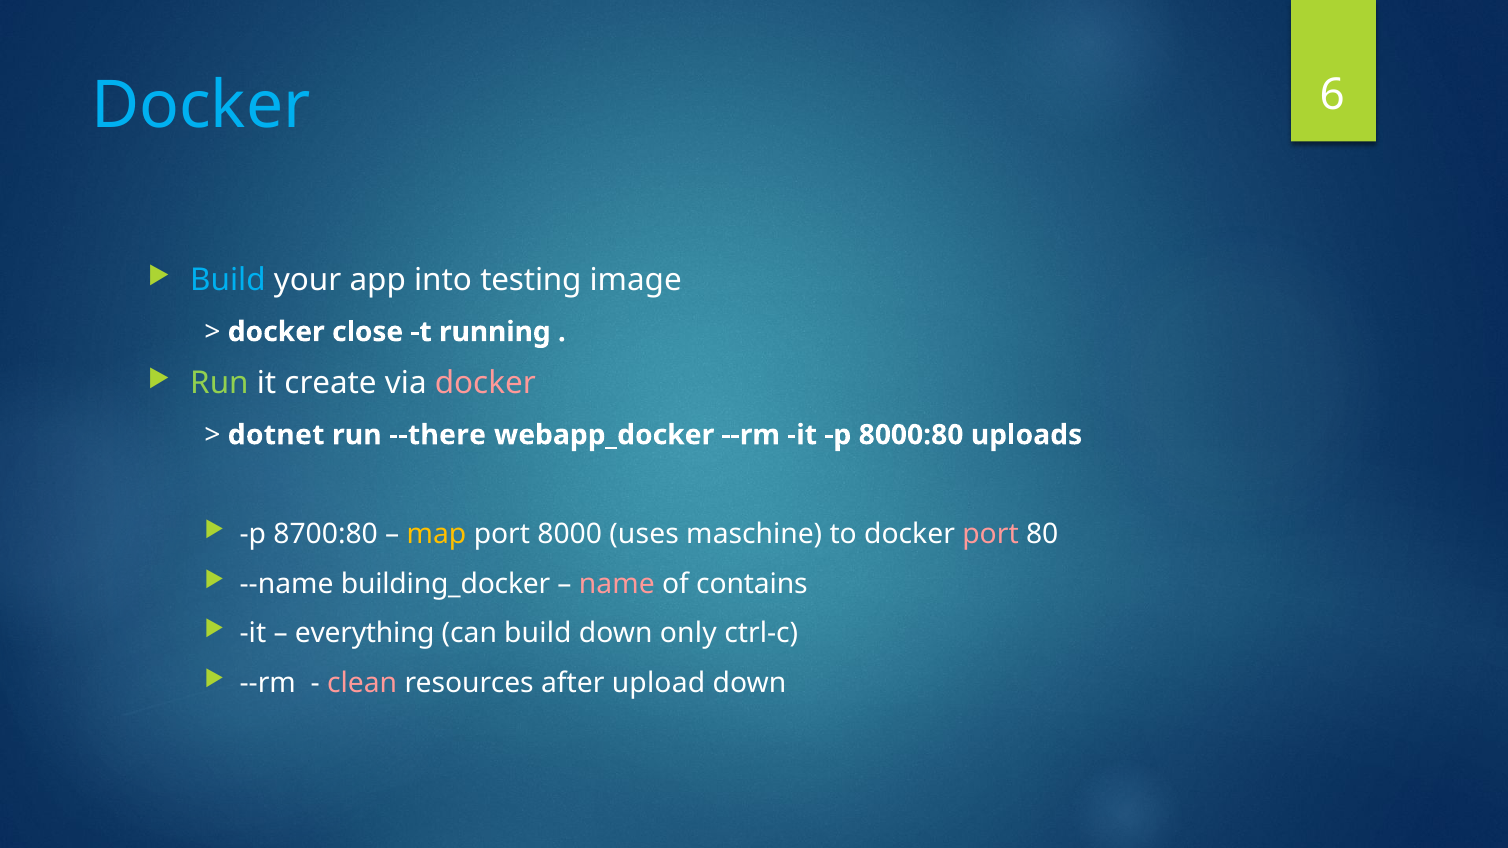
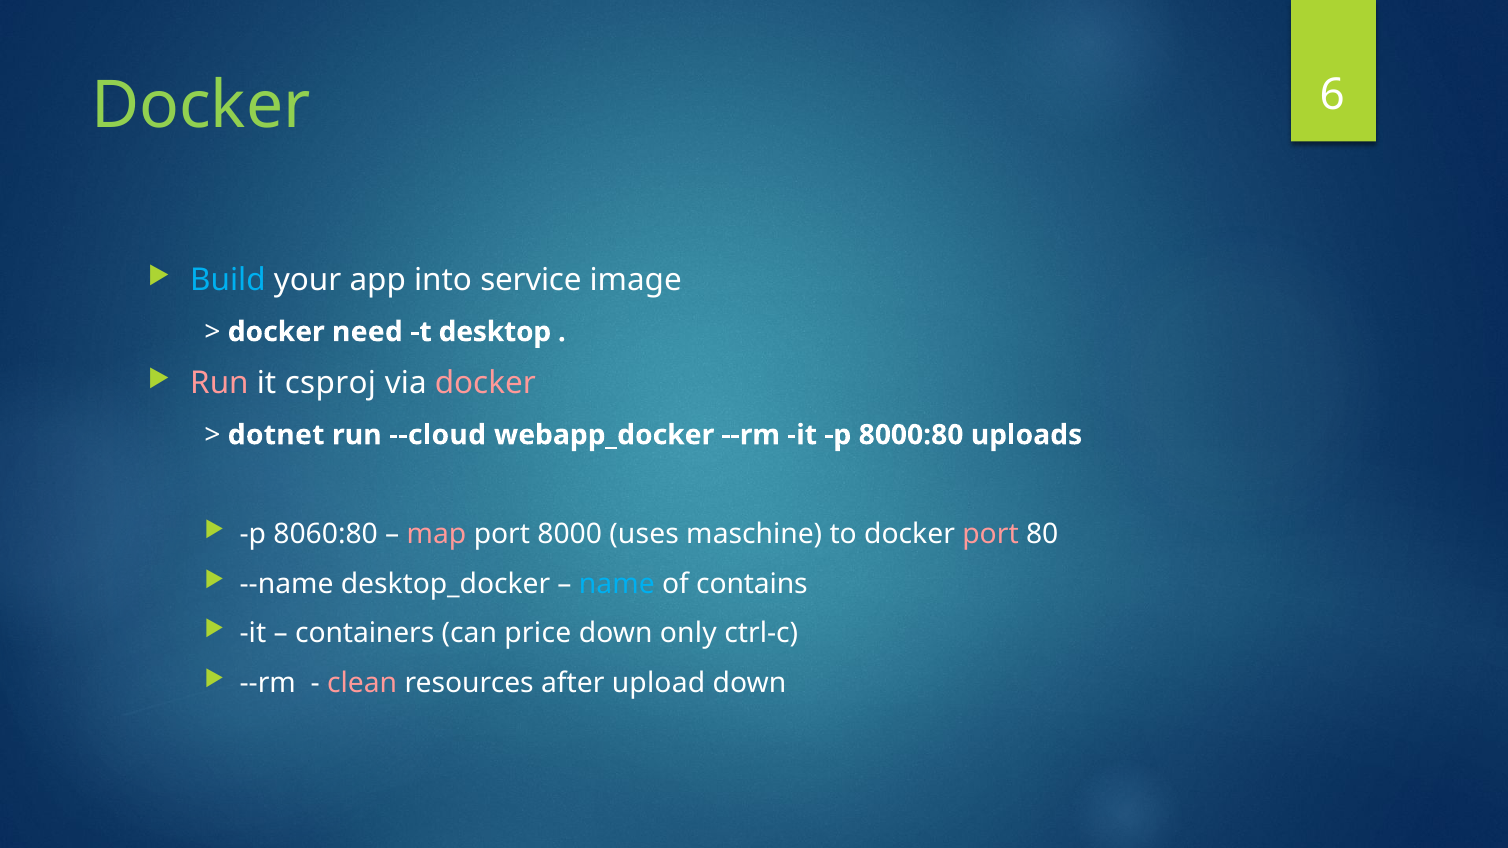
Docker colour: light blue -> light green (201, 106)
testing: testing -> service (531, 281)
close: close -> need (367, 332)
running: running -> desktop (495, 332)
Run colour: light green -> pink (219, 384)
create: create -> csproj (330, 384)
--there: --there -> --cloud (438, 435)
8700:80: 8700:80 -> 8060:80 (326, 534)
map colour: yellow -> pink (437, 534)
building_docker: building_docker -> desktop_docker (446, 584)
name colour: pink -> light blue (617, 584)
everything: everything -> containers (365, 634)
can build: build -> price (538, 634)
